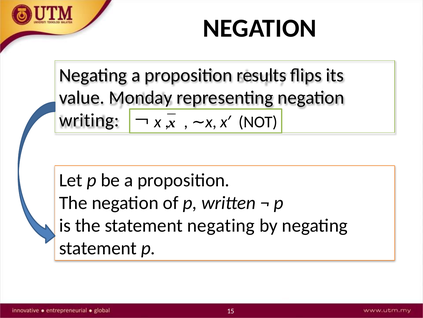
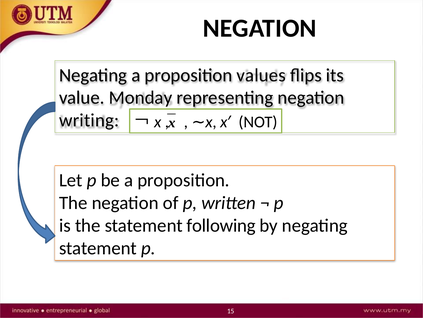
results: results -> values (261, 75)
statement negating: negating -> following (221, 225)
